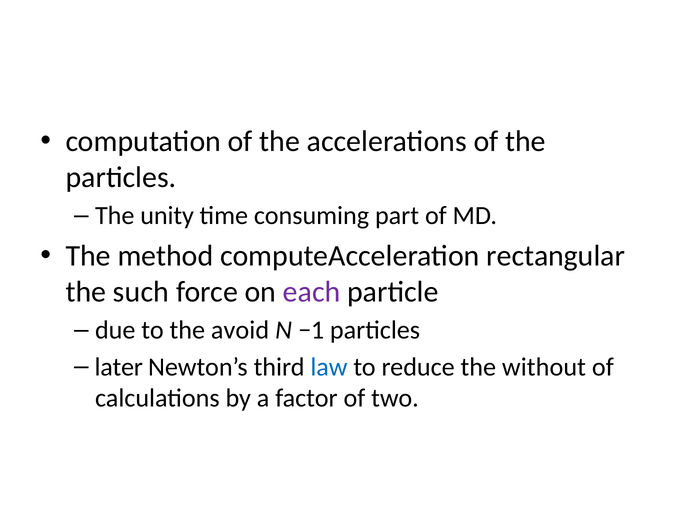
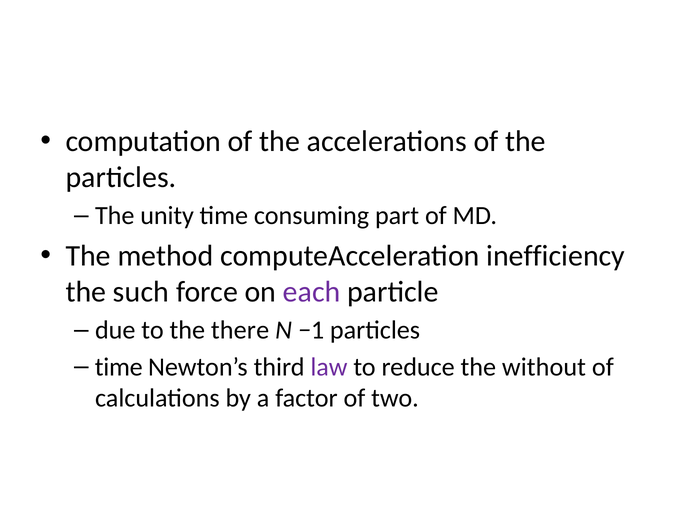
rectangular: rectangular -> inefficiency (556, 256)
avoid: avoid -> there (240, 330)
later: later -> time (119, 367)
law colour: blue -> purple (329, 367)
